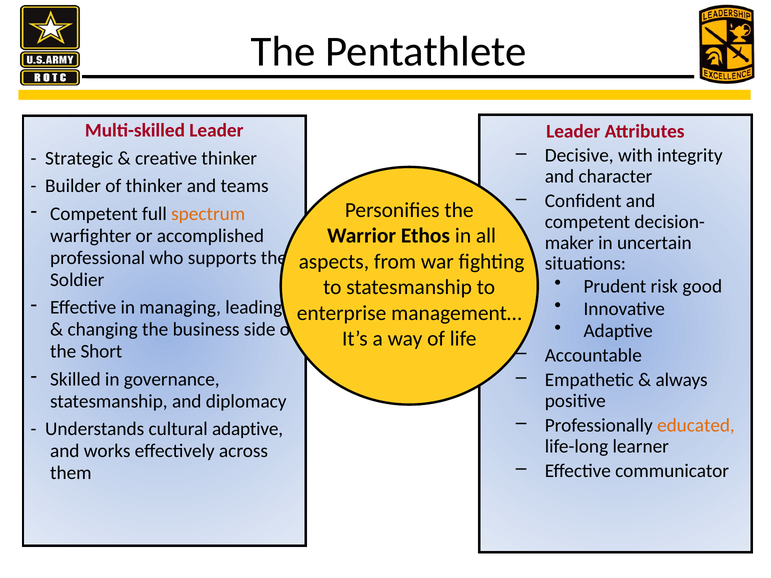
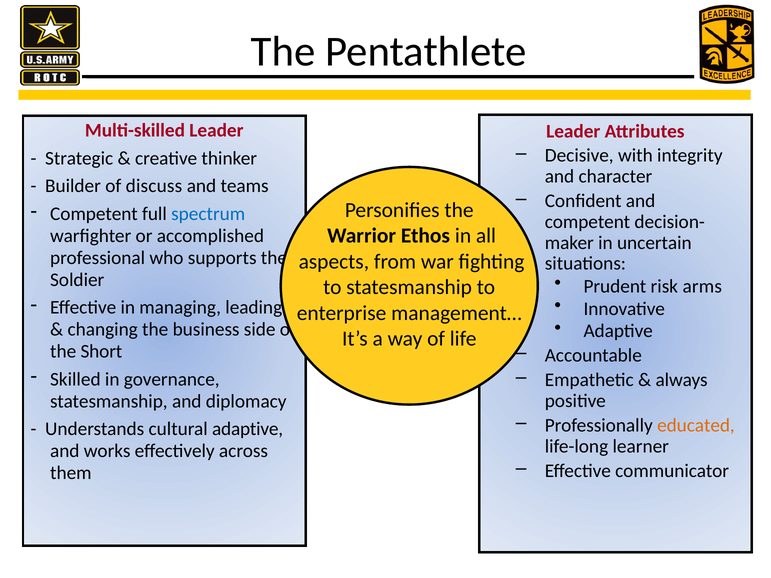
of thinker: thinker -> discuss (154, 186)
spectrum colour: orange -> blue (208, 214)
good: good -> arms (702, 286)
